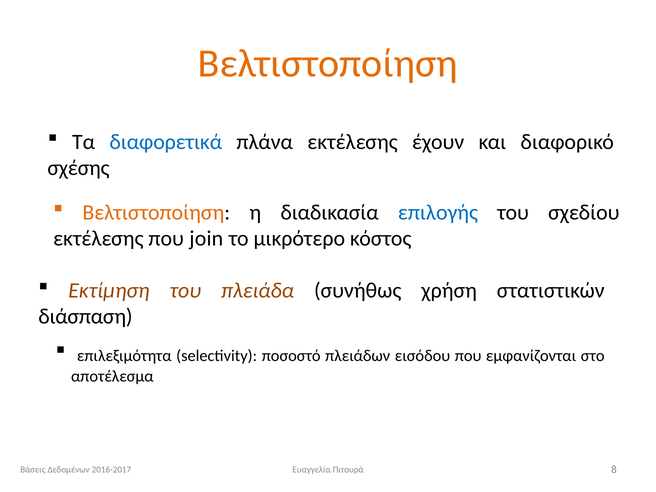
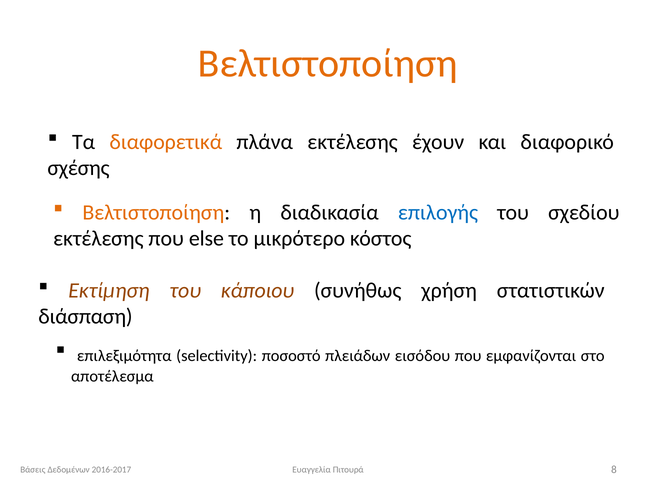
διαφορετικά colour: blue -> orange (166, 142)
join: join -> else (206, 239)
πλειάδα: πλειάδα -> κάποιου (258, 291)
